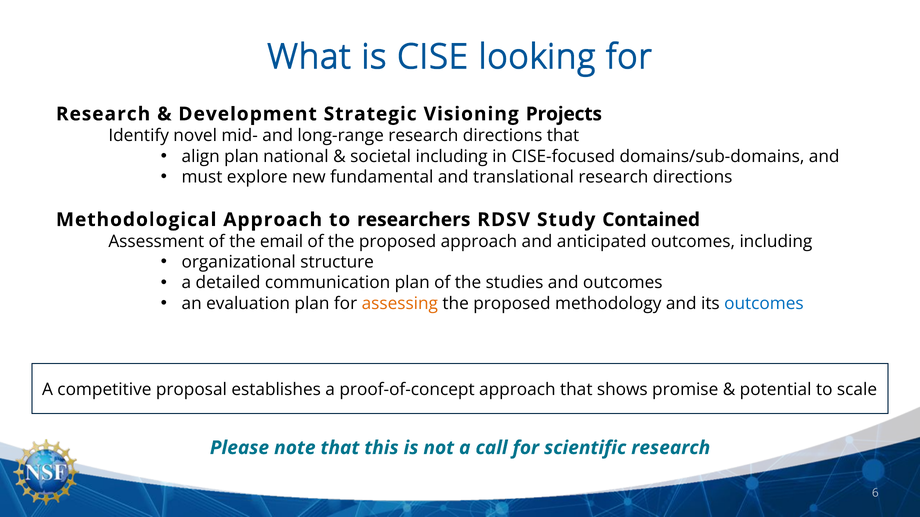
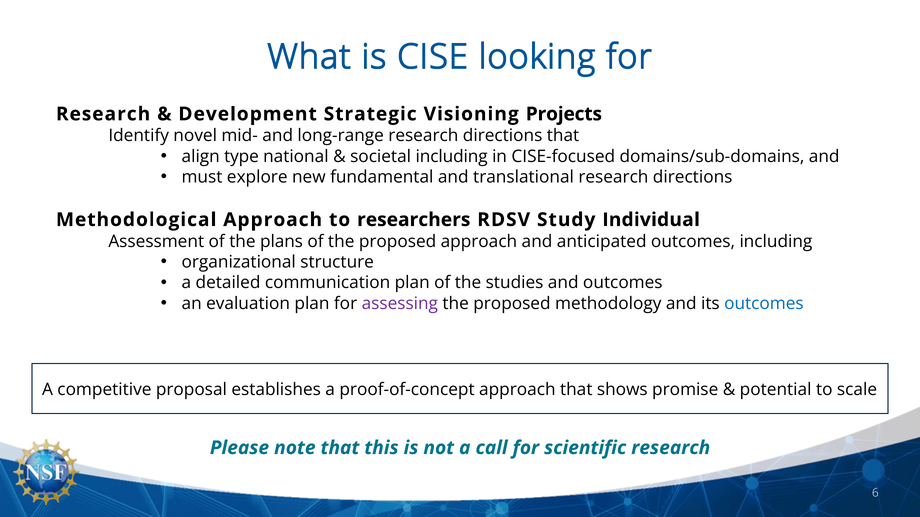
align plan: plan -> type (242, 157)
Contained: Contained -> Individual (651, 220)
email: email -> plans (282, 242)
assessing colour: orange -> purple (400, 304)
